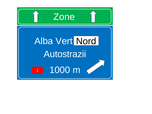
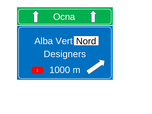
Zone: Zone -> Ocna (64, 17)
Autostrazii: Autostrazii -> Designers (65, 54)
